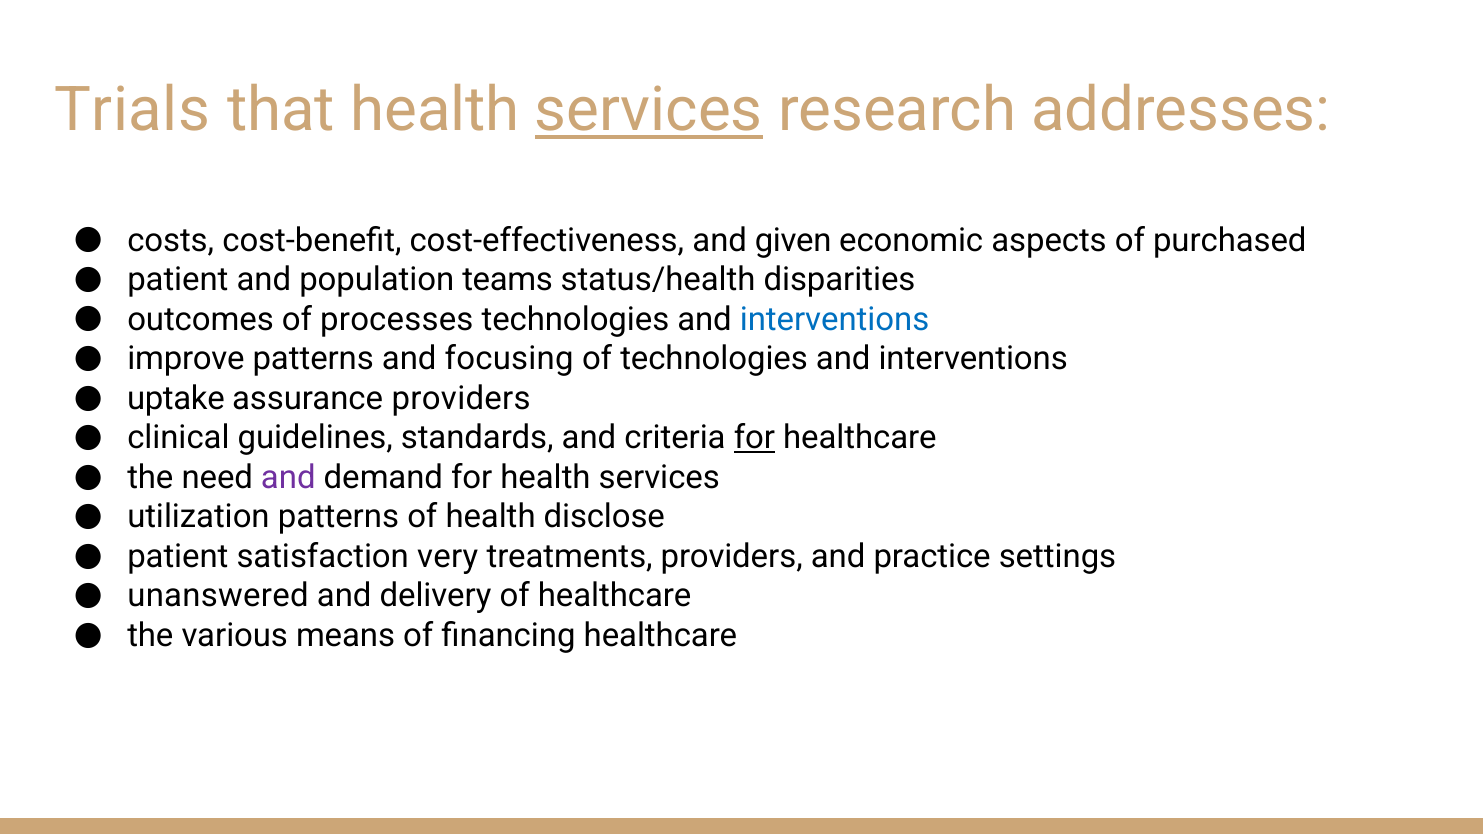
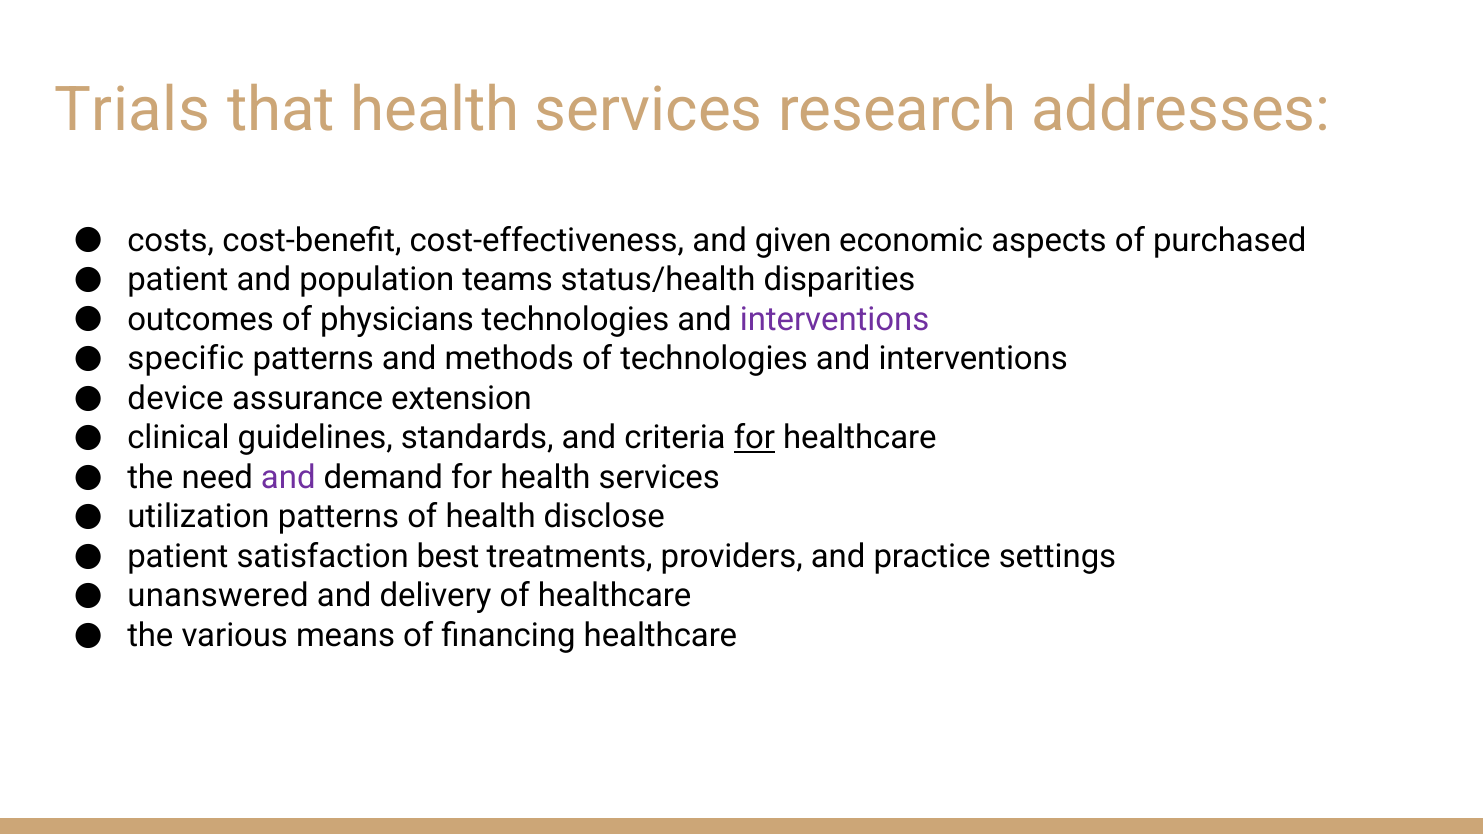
services underline: present -> none (649, 111)
processes: processes -> physicians (397, 319)
interventions colour: blue -> purple (835, 319)
improve: improve -> specific (186, 359)
focusing: focusing -> methods (509, 359)
uptake: uptake -> device (176, 398)
assurance providers: providers -> extension (461, 398)
very: very -> best (448, 557)
